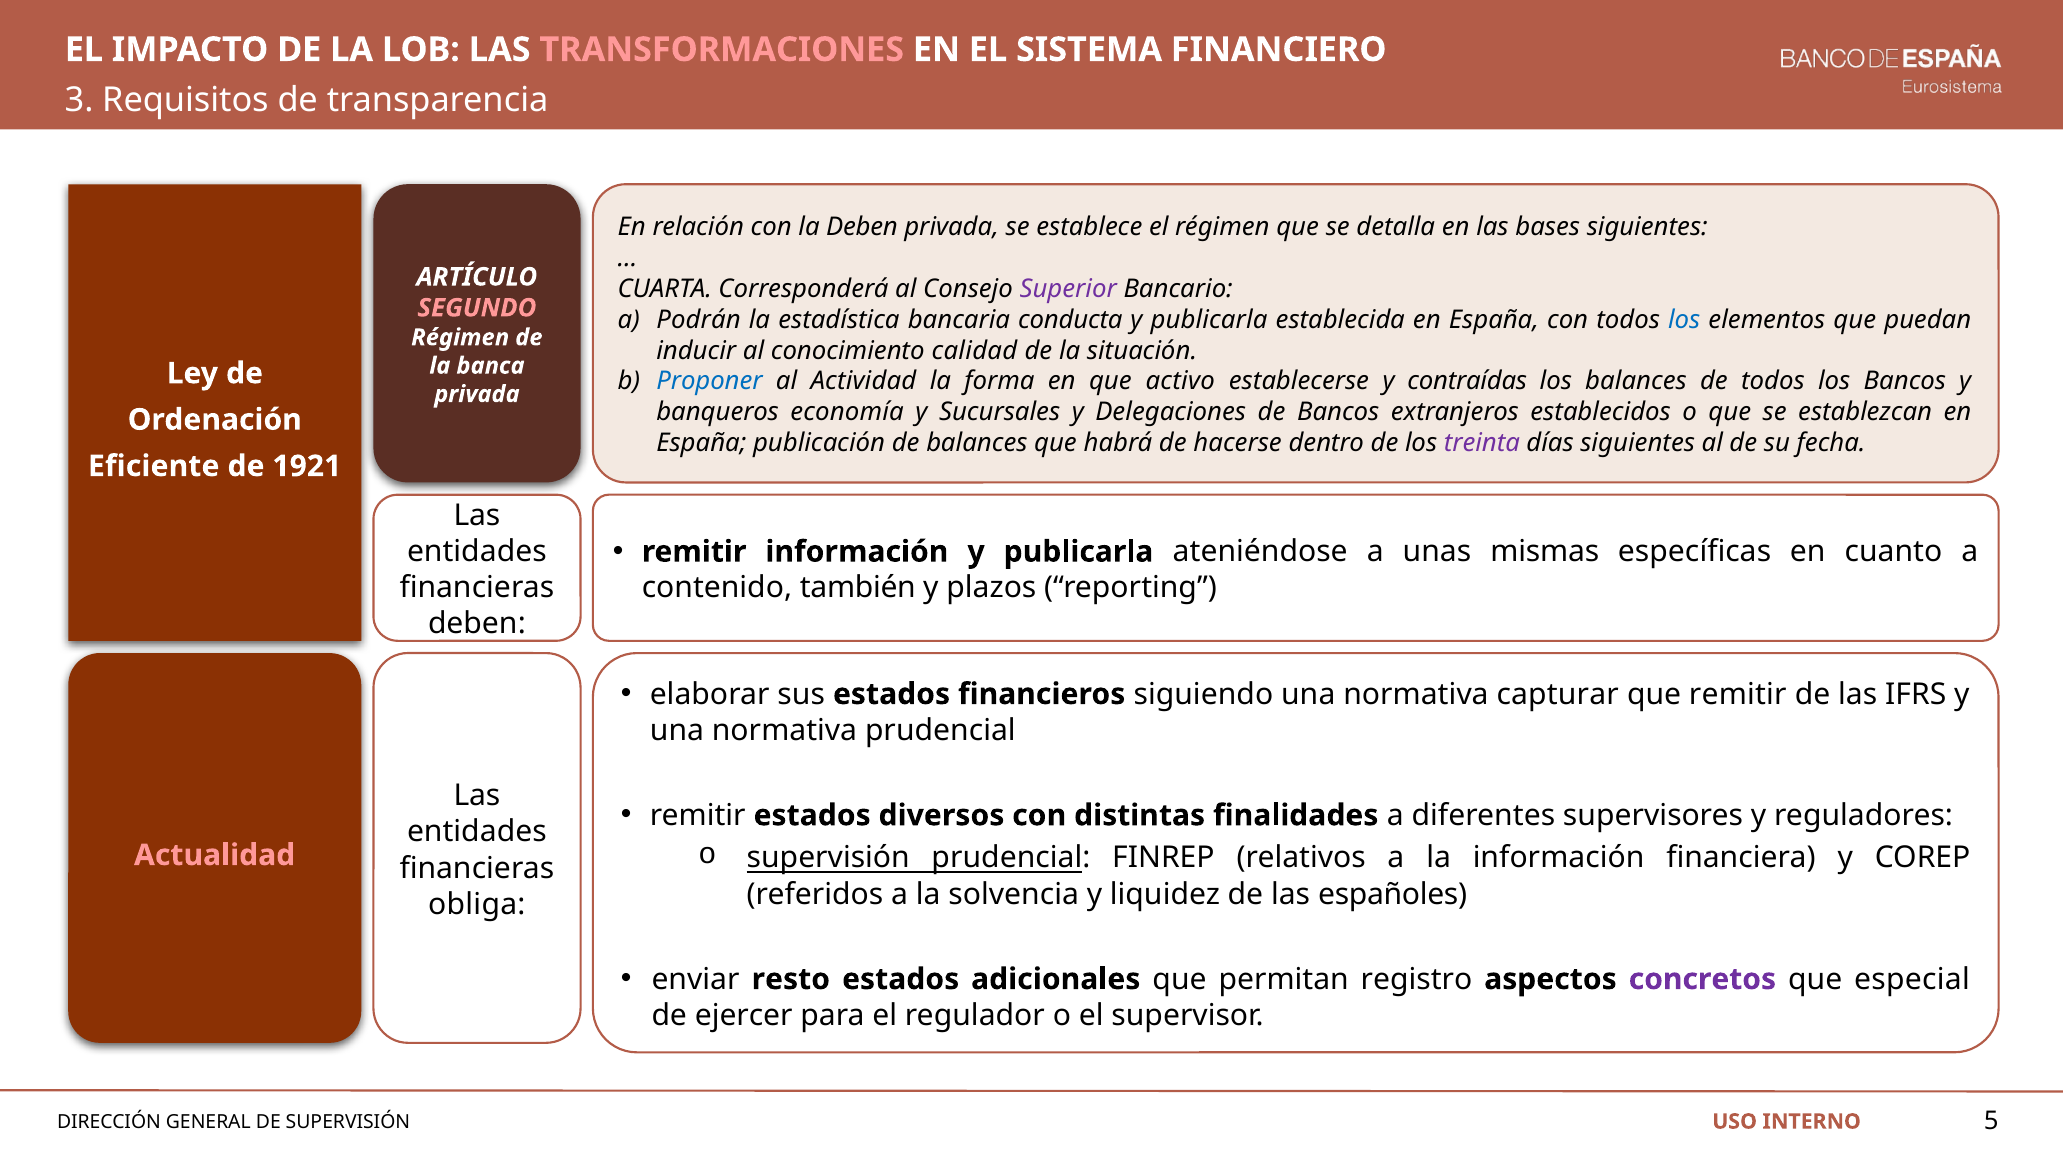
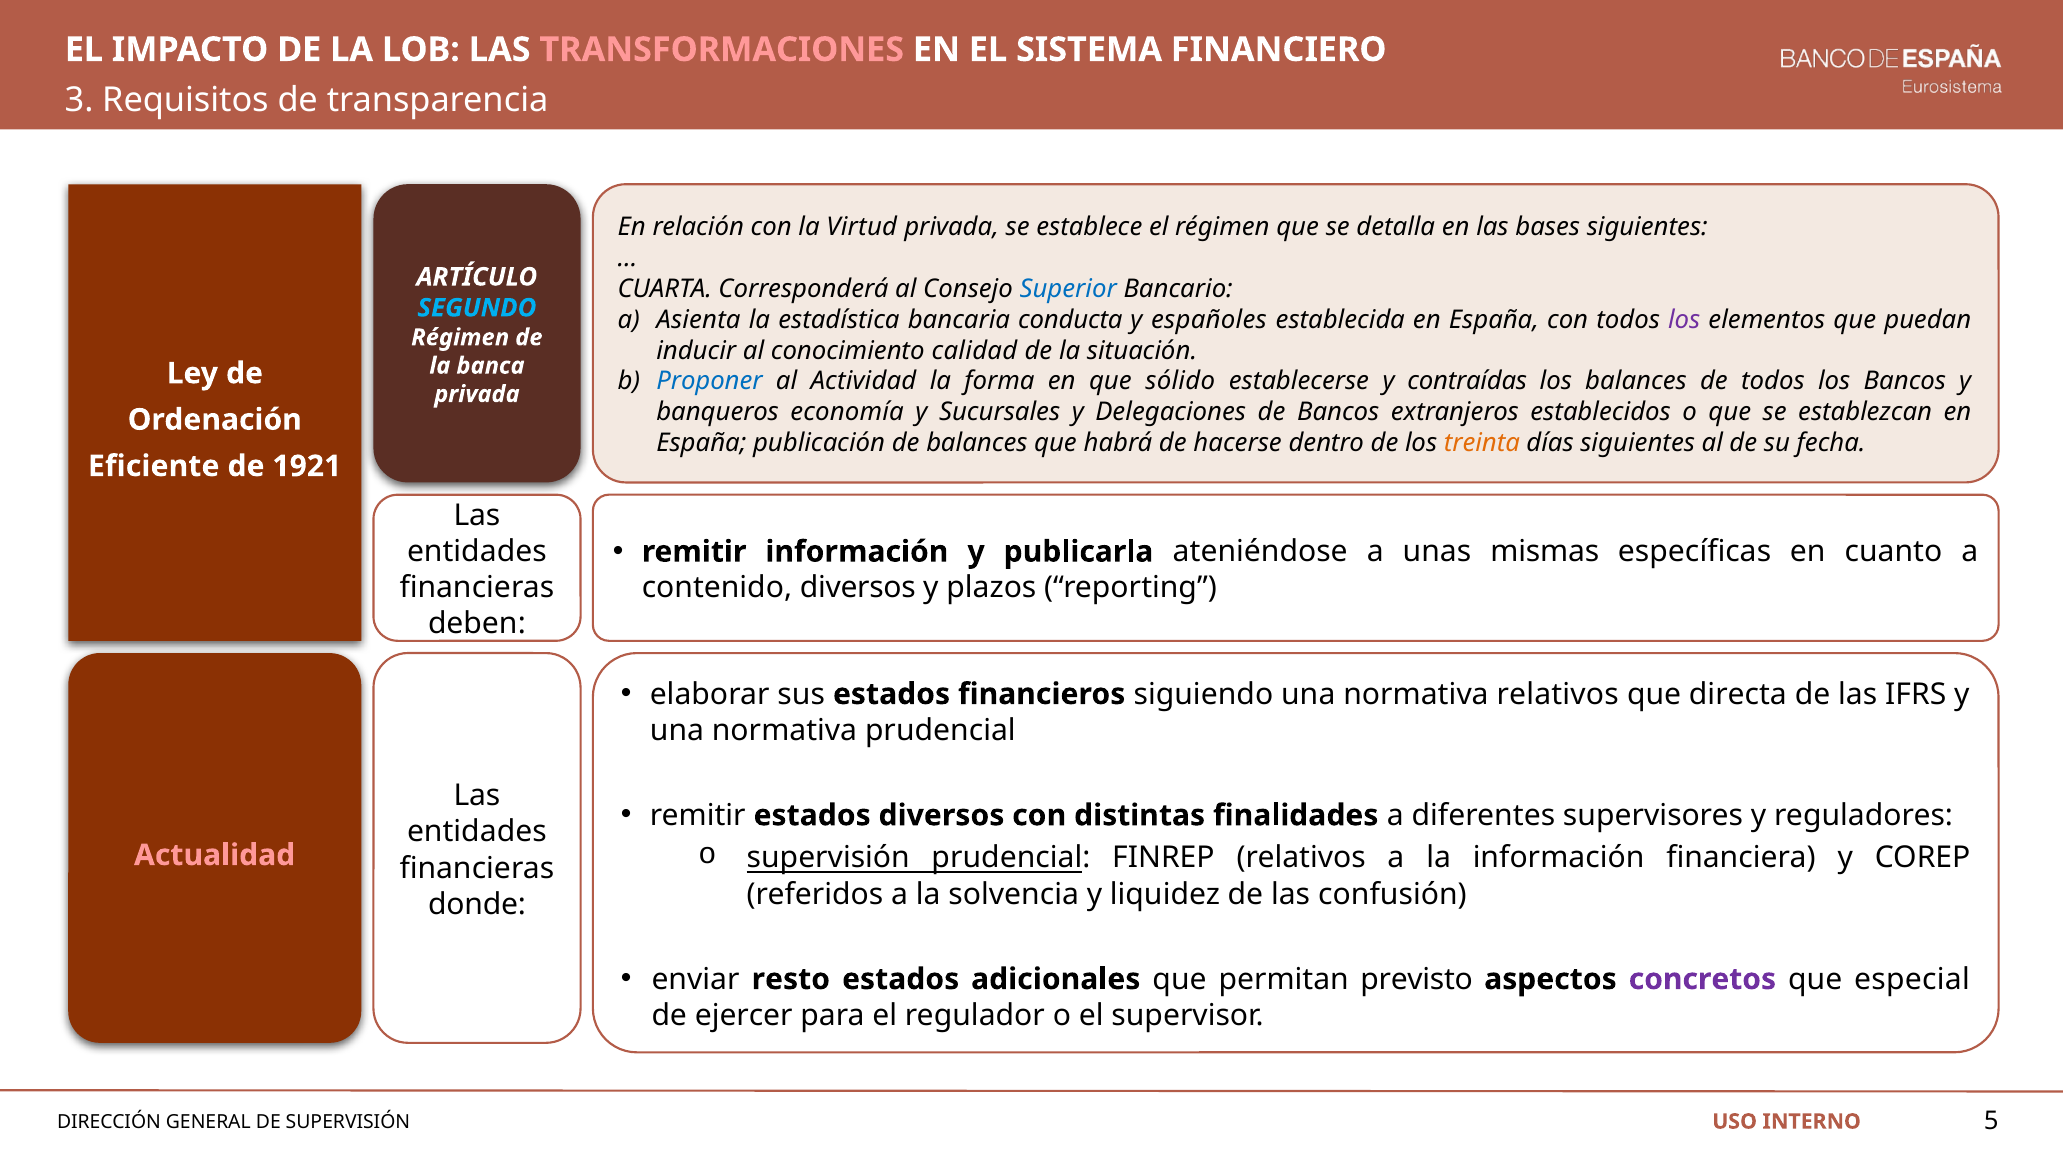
la Deben: Deben -> Virtud (862, 227)
Superior colour: purple -> blue (1068, 289)
SEGUNDO colour: pink -> light blue (477, 308)
Podrán: Podrán -> Asienta (699, 320)
publicarla: publicarla -> españoles (1209, 320)
los colour: blue -> purple (1684, 320)
activo: activo -> sólido (1180, 382)
treinta colour: purple -> orange (1482, 443)
contenido también: también -> diversos (858, 588)
normativa capturar: capturar -> relativos (1558, 694)
que remitir: remitir -> directa (1738, 694)
españoles: españoles -> confusión (1392, 894)
obliga: obliga -> donde (477, 905)
registro: registro -> previsto (1417, 980)
